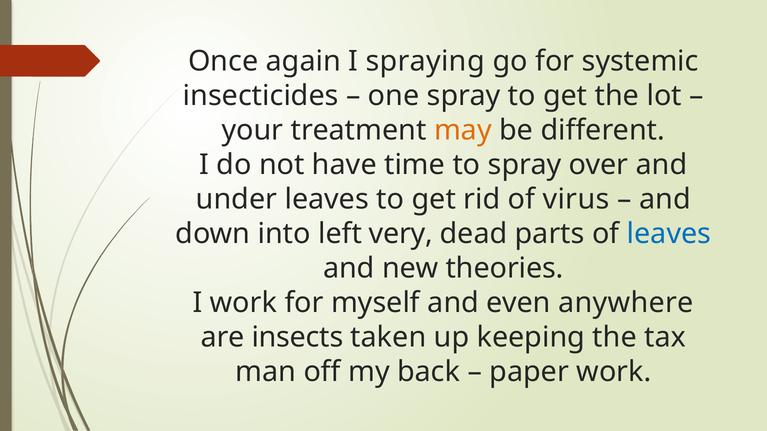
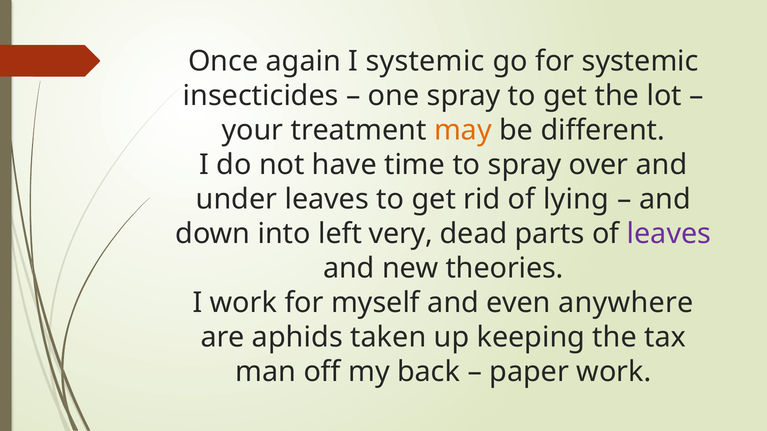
I spraying: spraying -> systemic (425, 61)
virus: virus -> lying (576, 199)
leaves colour: blue -> purple (669, 234)
insects: insects -> aphids (297, 338)
